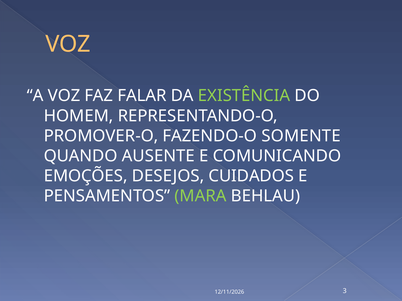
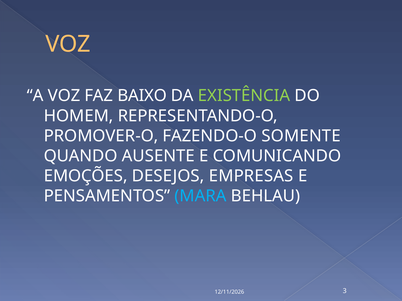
FALAR: FALAR -> BAIXO (142, 96)
CUIDADOS: CUIDADOS -> EMPRESAS (251, 176)
MARA colour: light green -> light blue (201, 196)
